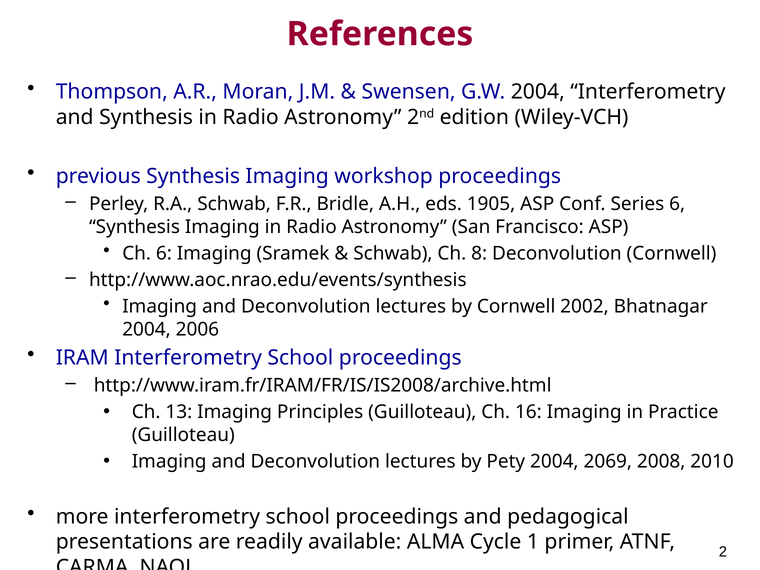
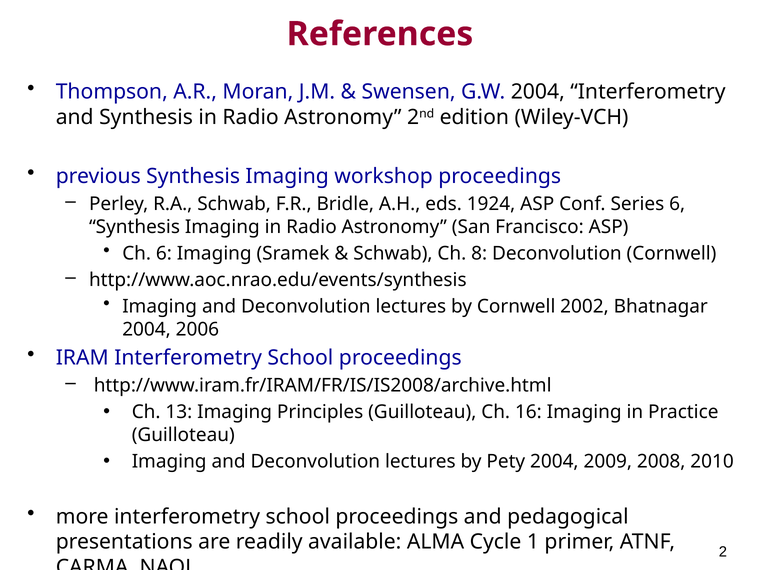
1905: 1905 -> 1924 (491, 204)
2069: 2069 -> 2009 (608, 462)
